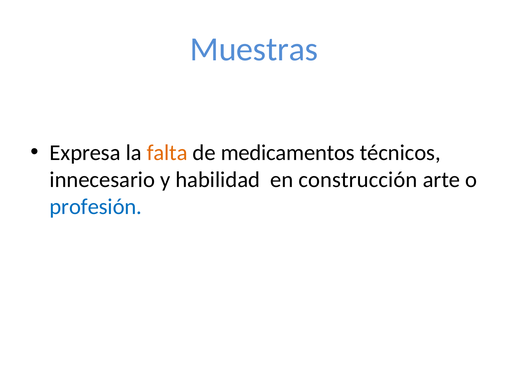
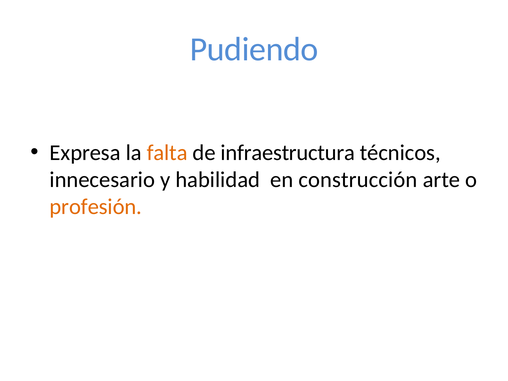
Muestras: Muestras -> Pudiendo (254, 49)
medicamentos: medicamentos -> infraestructura (288, 153)
profesión colour: blue -> orange (96, 207)
